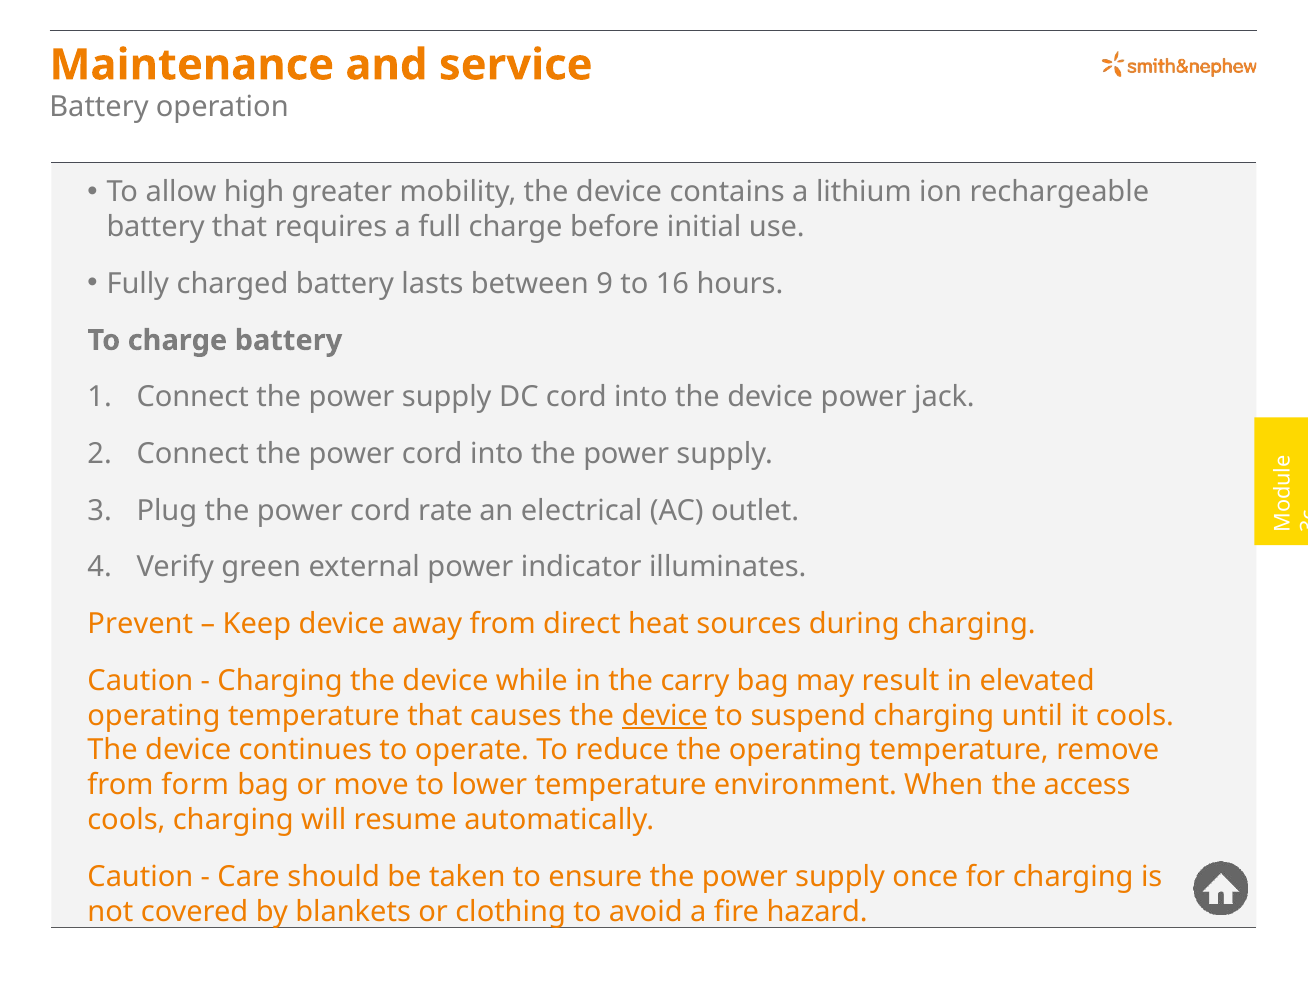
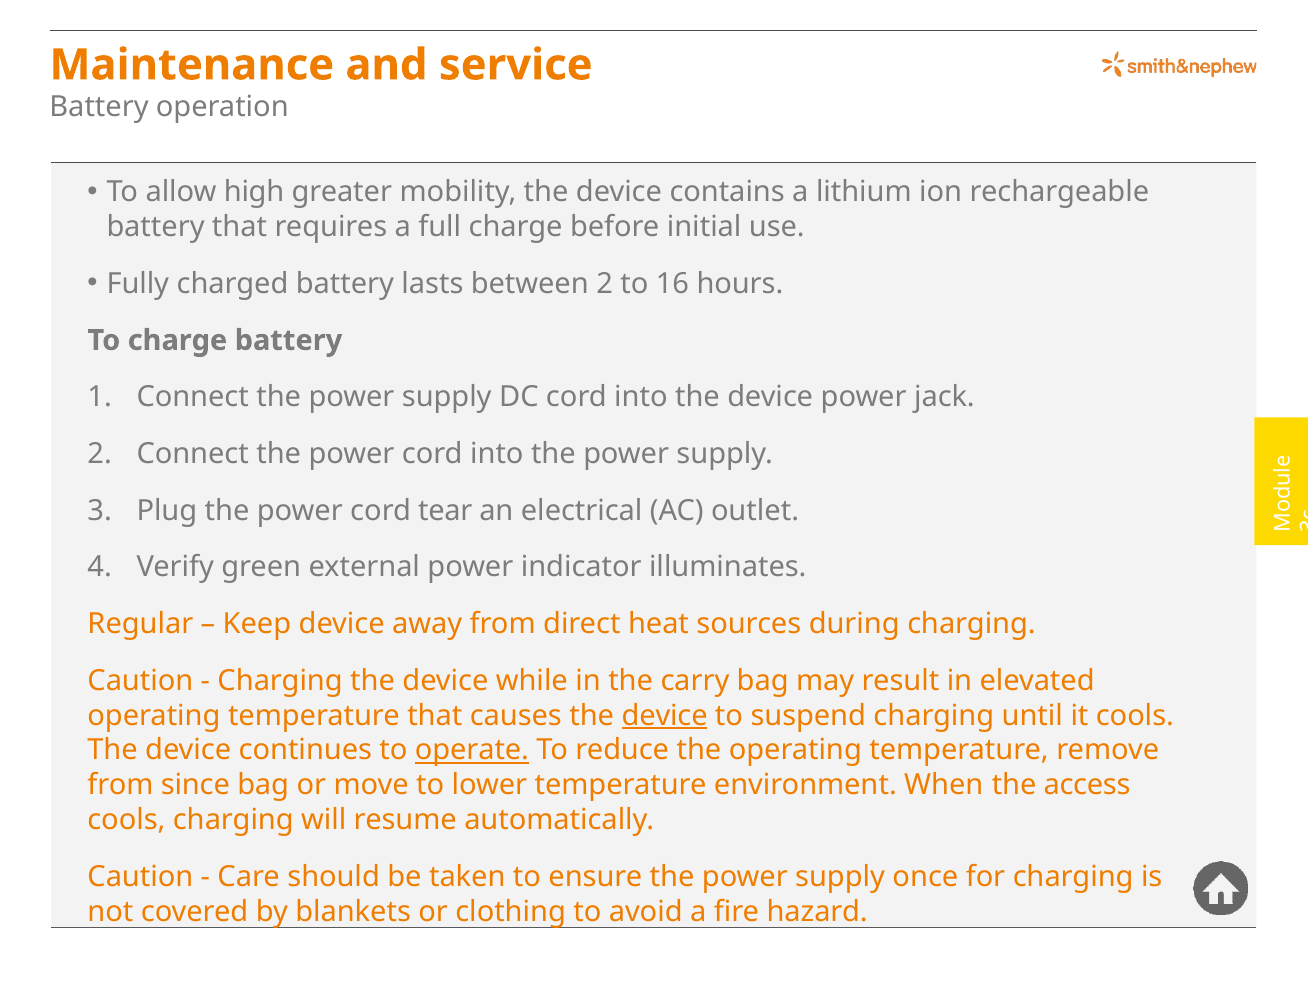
between 9: 9 -> 2 (605, 284)
rate: rate -> tear (445, 510)
Prevent: Prevent -> Regular (140, 624)
operate underline: none -> present (472, 750)
form: form -> since (195, 785)
